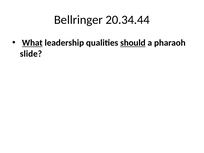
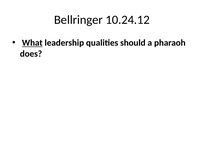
20.34.44: 20.34.44 -> 10.24.12 (128, 20)
should underline: present -> none (133, 43)
slide: slide -> does (31, 54)
